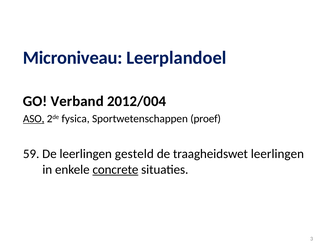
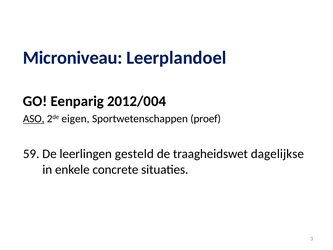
Verband: Verband -> Eenparig (77, 101)
fysica: fysica -> eigen (75, 119)
traagheidswet leerlingen: leerlingen -> dagelijkse (277, 154)
concrete underline: present -> none (115, 169)
